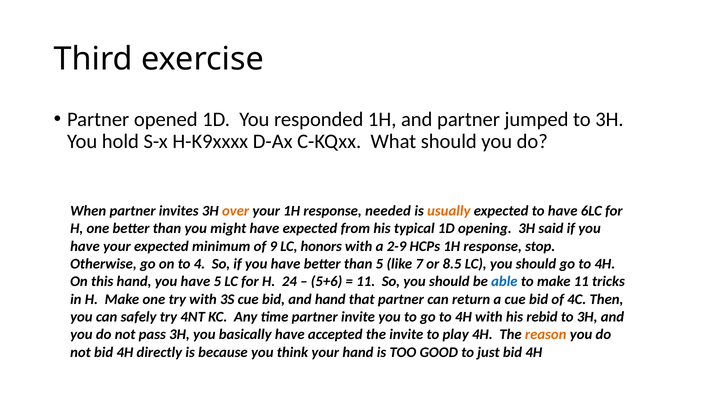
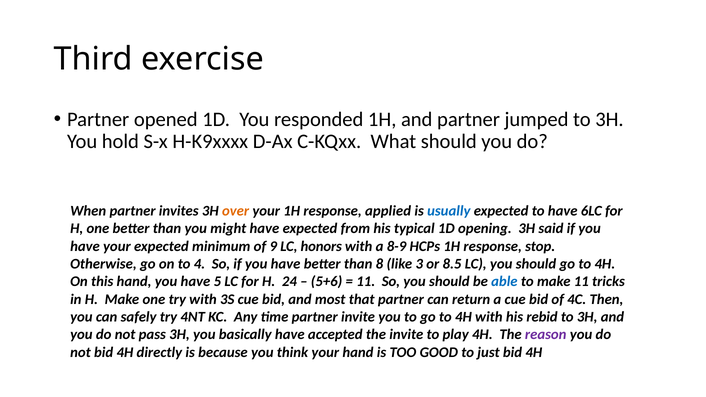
needed: needed -> applied (388, 211)
usually colour: orange -> blue (449, 211)
2-9: 2-9 -> 8-9 (396, 246)
than 5: 5 -> 8 (379, 264)
7: 7 -> 3 (419, 264)
and hand: hand -> most (330, 299)
reason colour: orange -> purple (546, 335)
